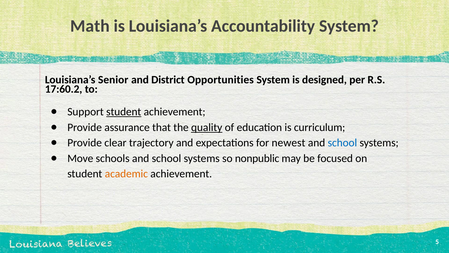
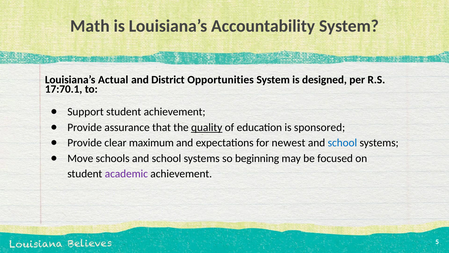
Senior: Senior -> Actual (113, 80)
17:60.2: 17:60.2 -> 17:70.1 (64, 89)
student underline: present -> none (124, 112)
curriculum: curriculum -> sponsored (320, 127)
trajectory: trajectory -> maximum (151, 143)
nonpublic: nonpublic -> beginning (257, 158)
academic colour: orange -> purple (126, 174)
